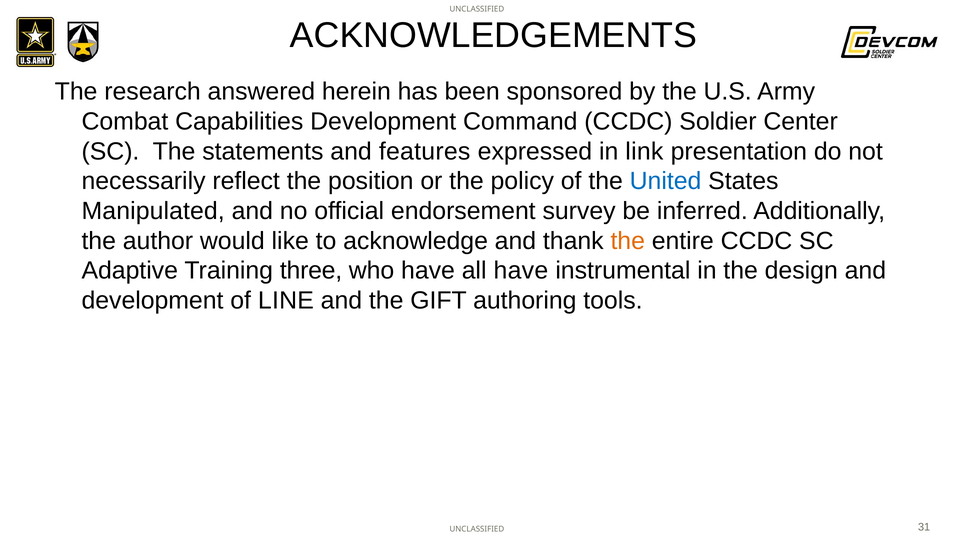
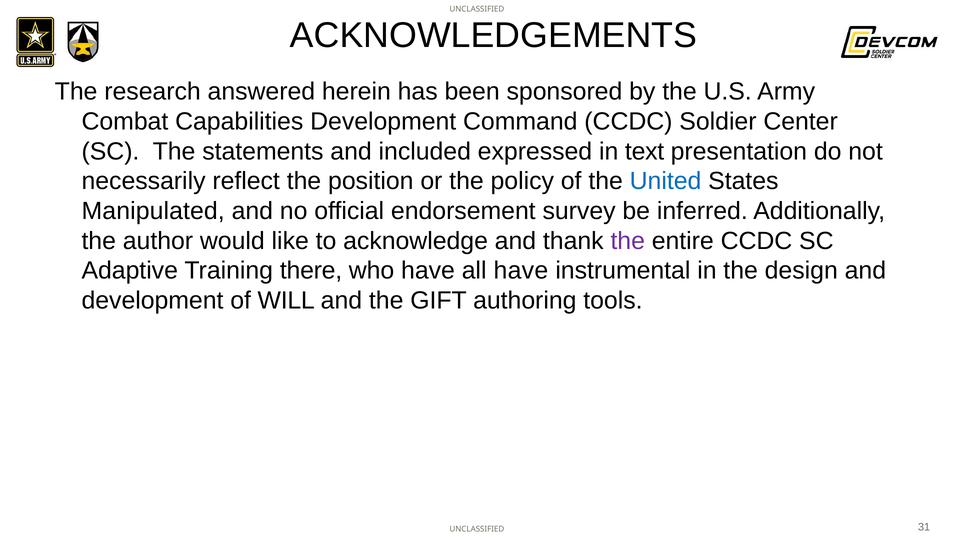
features: features -> included (425, 151)
link: link -> text (645, 151)
the colour: orange -> purple (628, 241)
three: three -> there (311, 271)
LINE: LINE -> WILL (286, 300)
